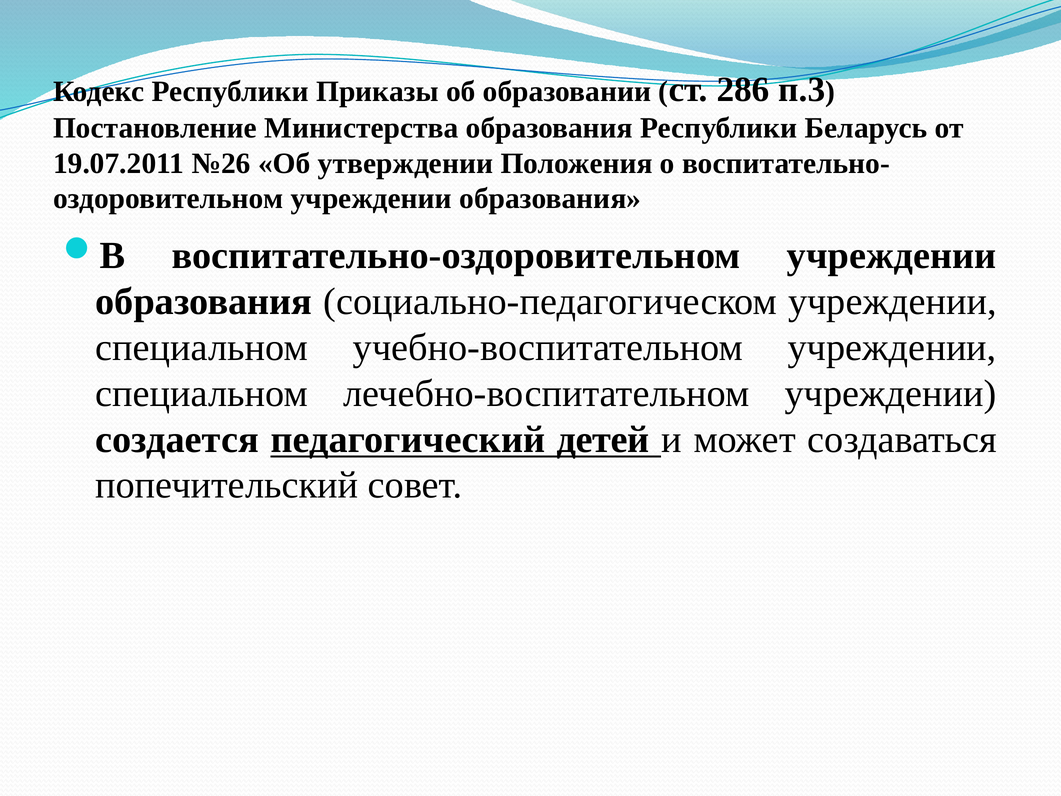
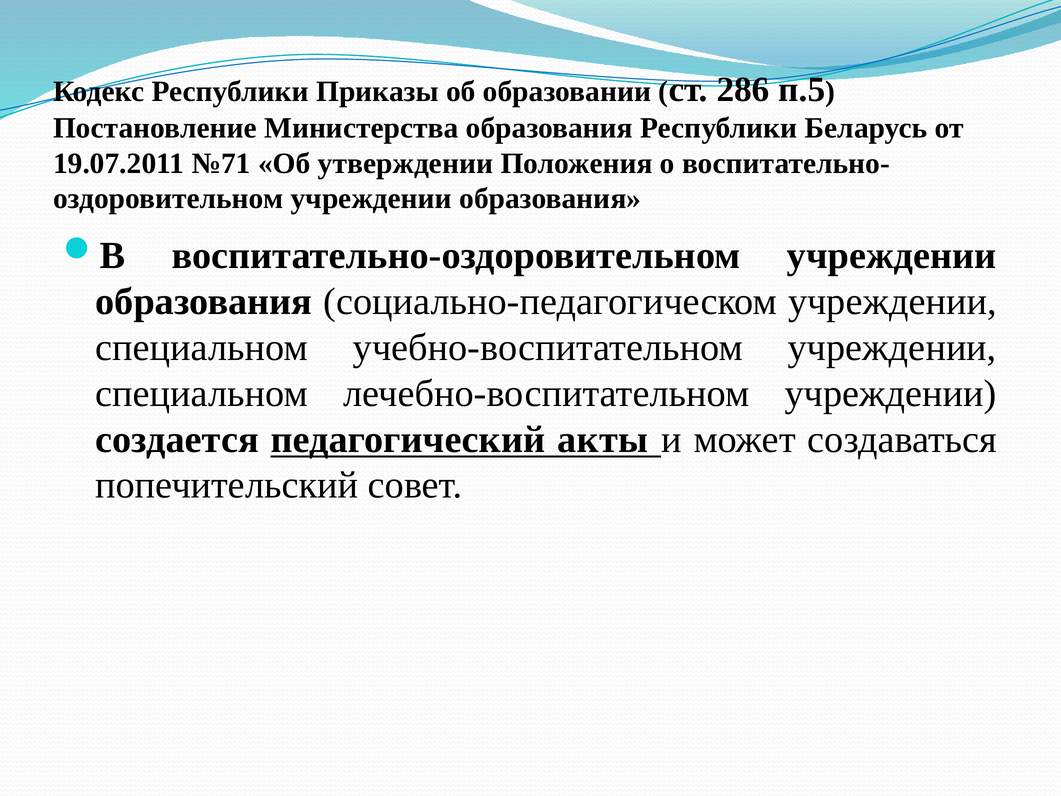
п.3: п.3 -> п.5 (802, 89)
№26: №26 -> №71 (221, 163)
детей: детей -> акты (603, 439)
